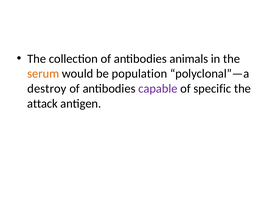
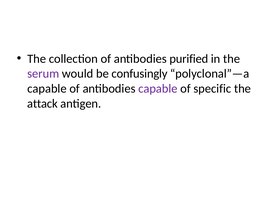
animals: animals -> purified (189, 59)
serum colour: orange -> purple (43, 74)
population: population -> confusingly (140, 74)
destroy: destroy -> capable (47, 89)
